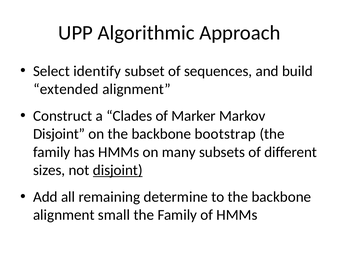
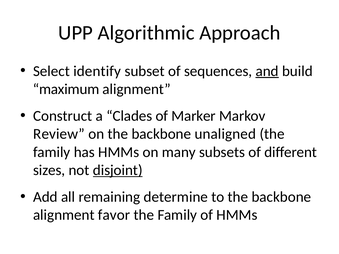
and underline: none -> present (267, 71)
extended: extended -> maximum (66, 89)
Disjoint: Disjoint -> Review (59, 134)
bootstrap: bootstrap -> unaligned (225, 134)
small: small -> favor (114, 215)
